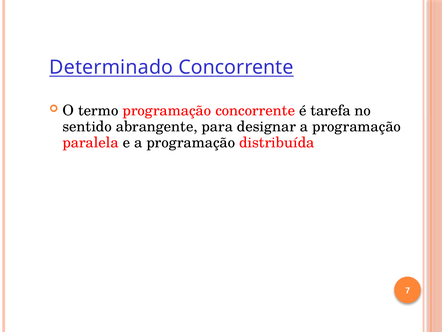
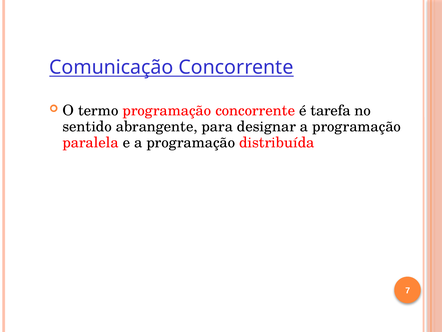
Determinado: Determinado -> Comunicação (111, 67)
